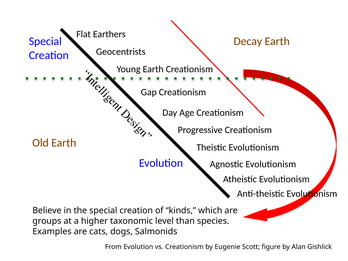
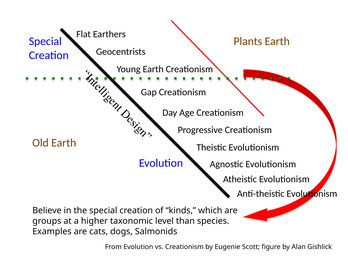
Decay: Decay -> Plants (248, 41)
